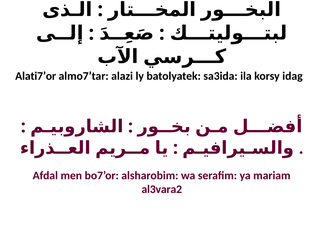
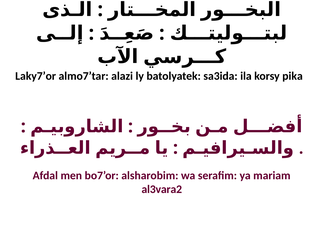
Alati7’or: Alati7’or -> Laky7’or (36, 76)
idag: idag -> pika (293, 76)
